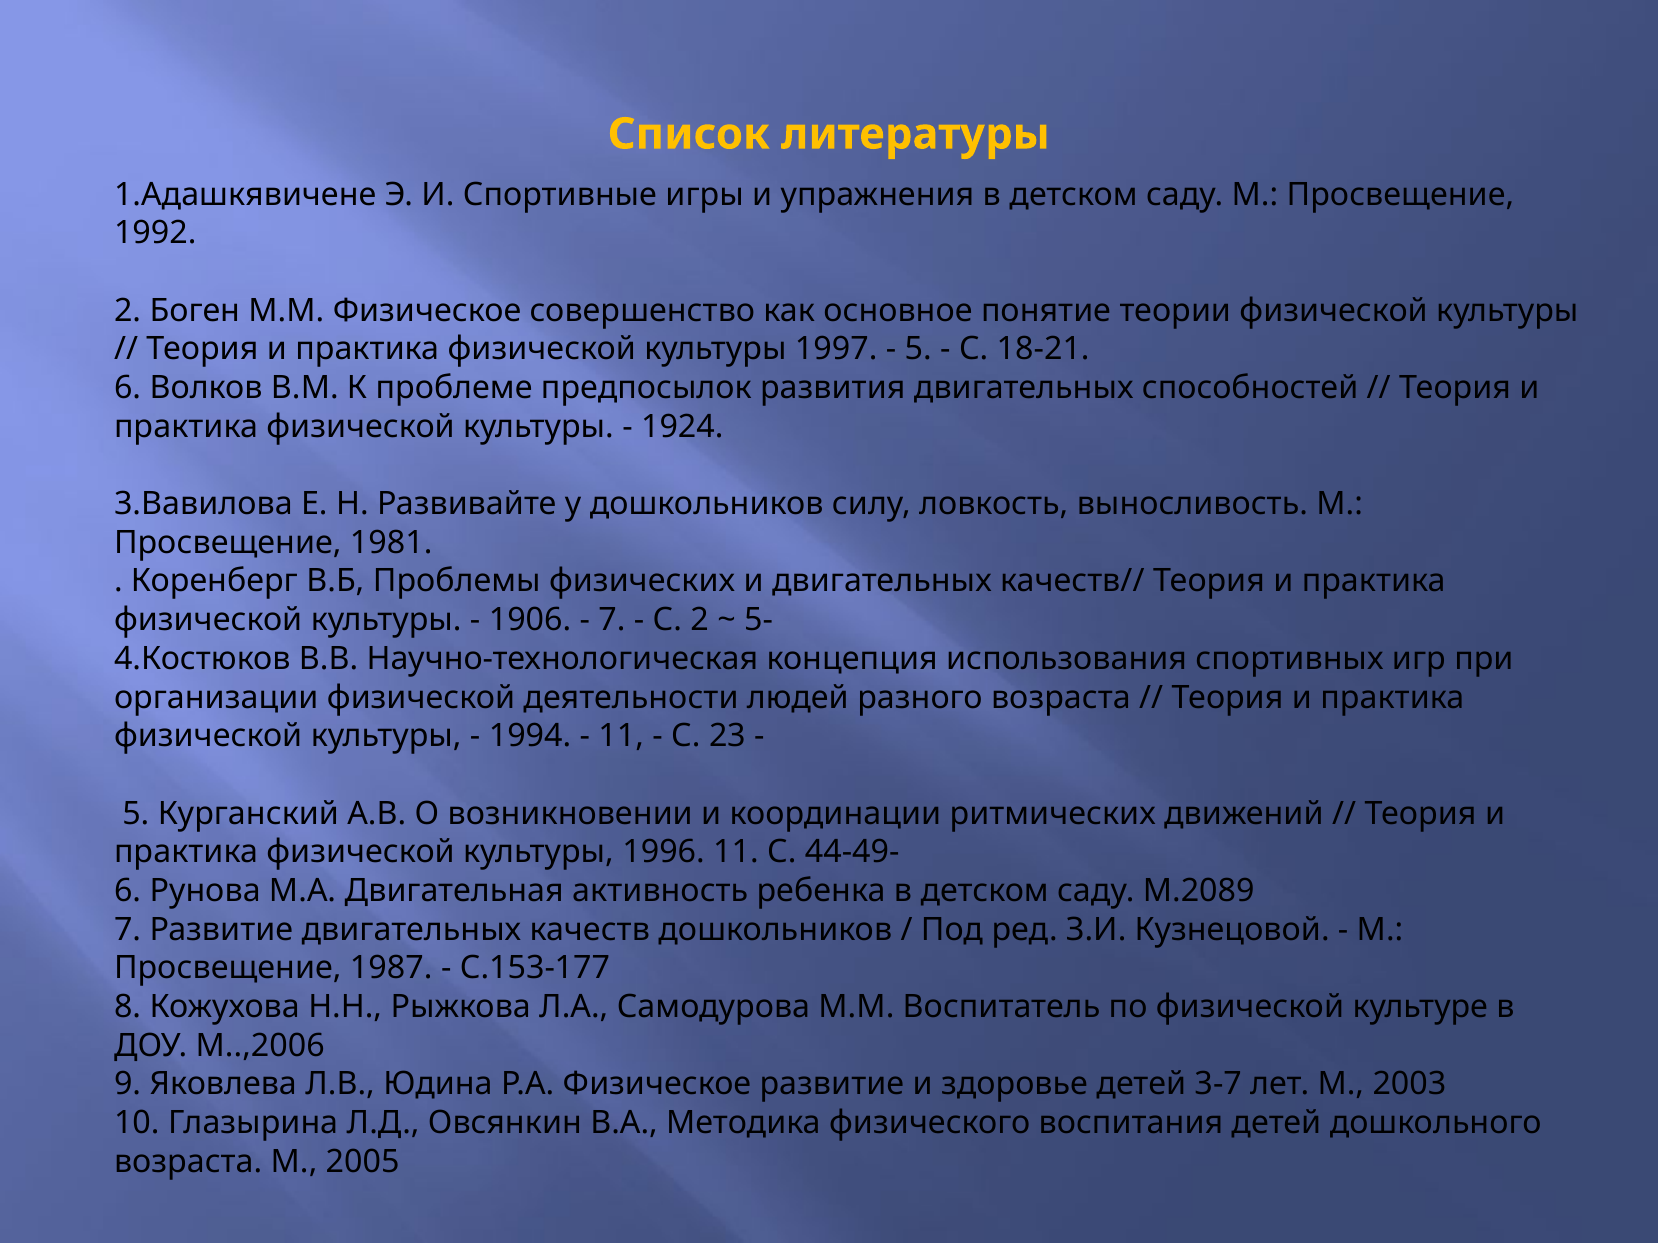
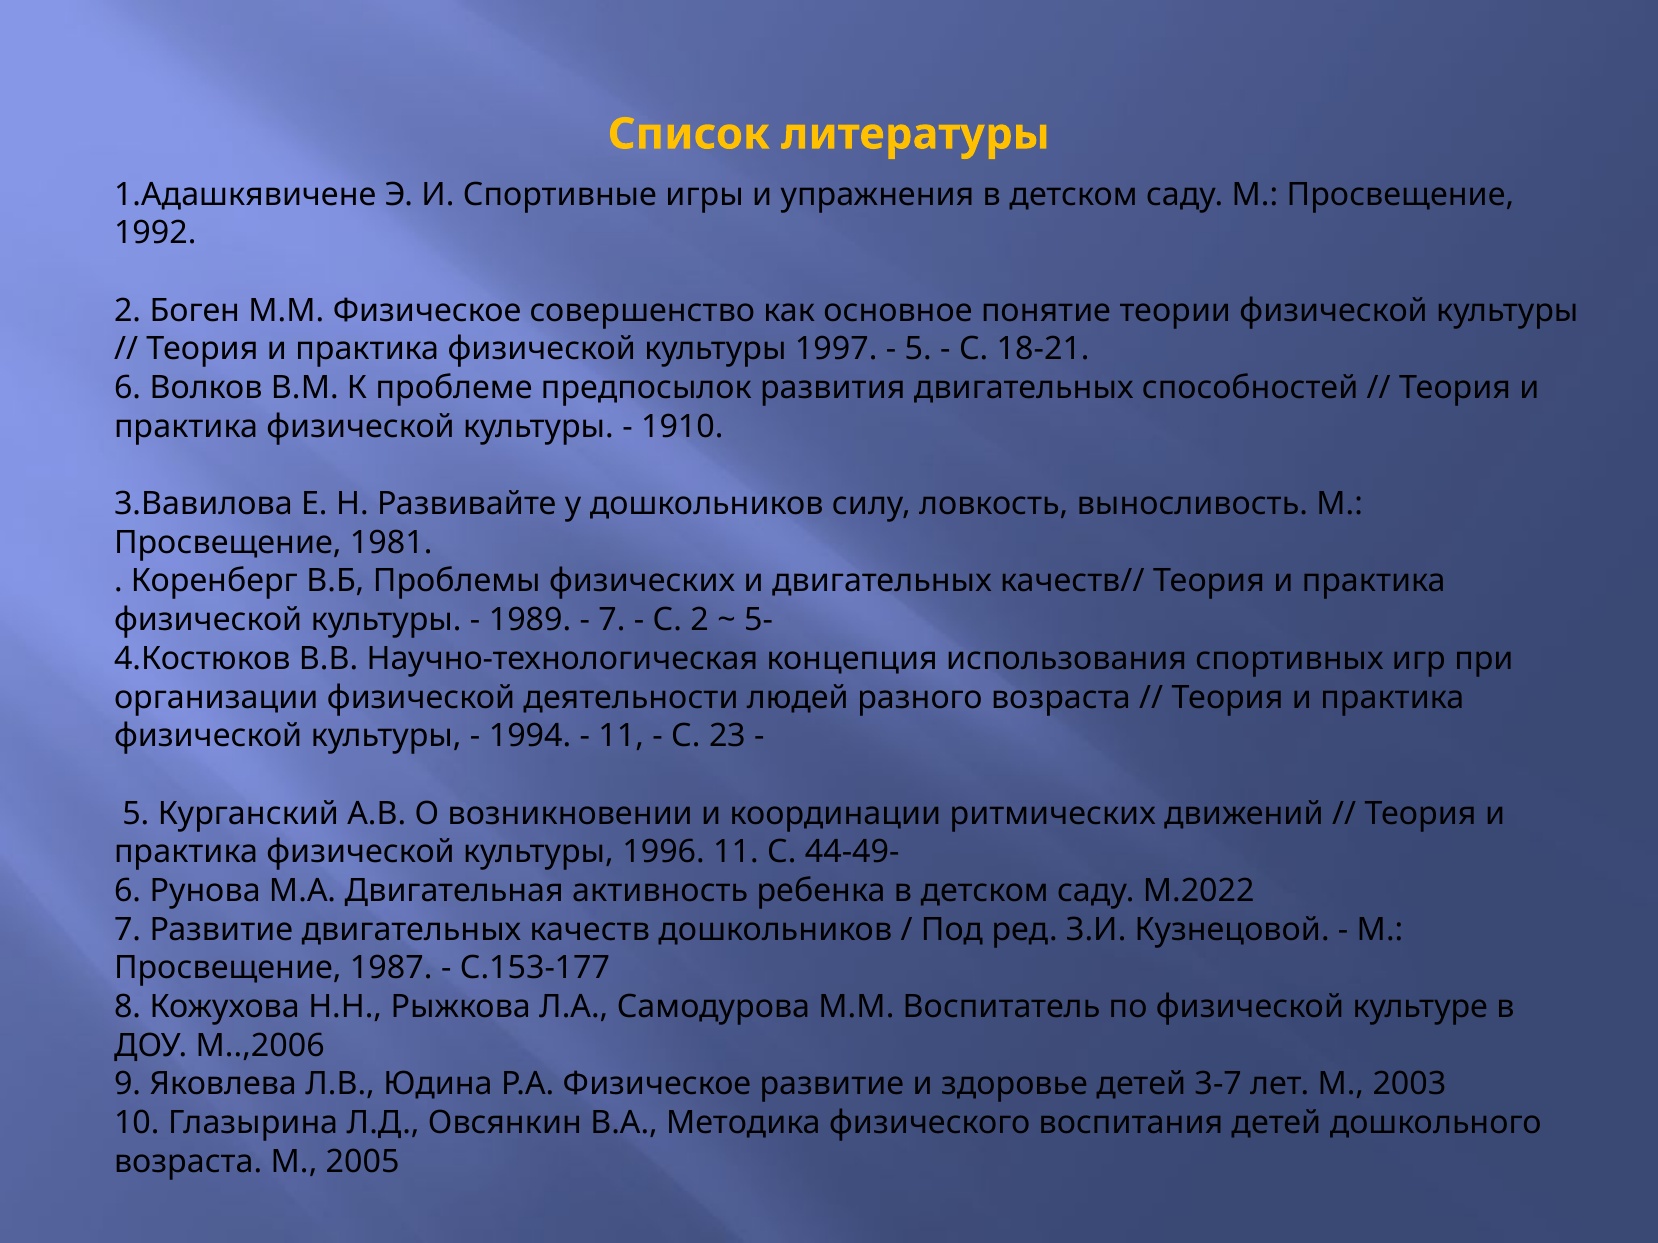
1924: 1924 -> 1910 (682, 427)
1906: 1906 -> 1989 (530, 620)
М.2089: М.2089 -> М.2022 (1199, 891)
